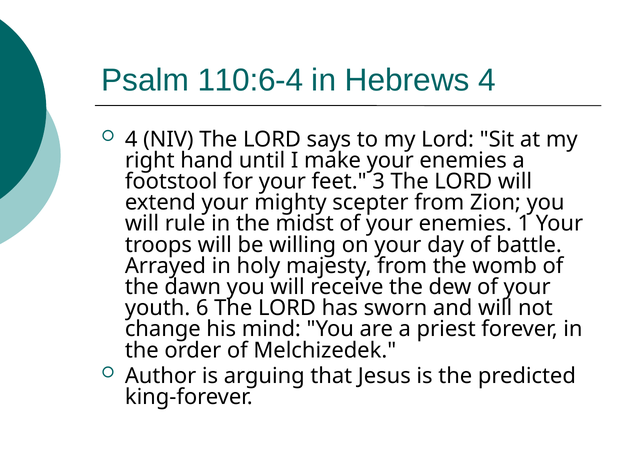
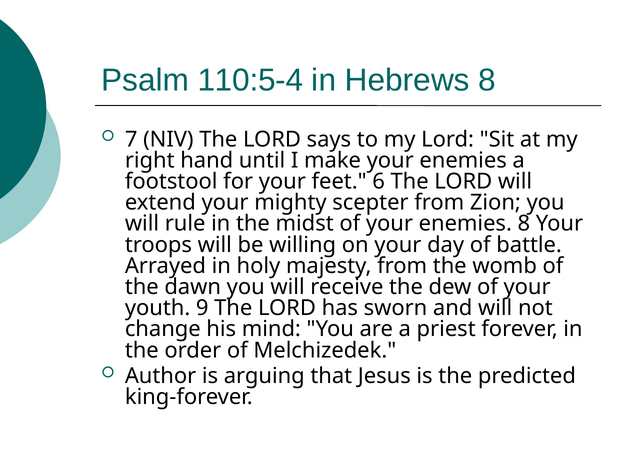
110:6-4: 110:6-4 -> 110:5-4 (250, 80)
Hebrews 4: 4 -> 8 (487, 80)
4: 4 -> 7 (131, 139)
3: 3 -> 6 (379, 181)
enemies 1: 1 -> 8 (524, 224)
6: 6 -> 9 (202, 308)
